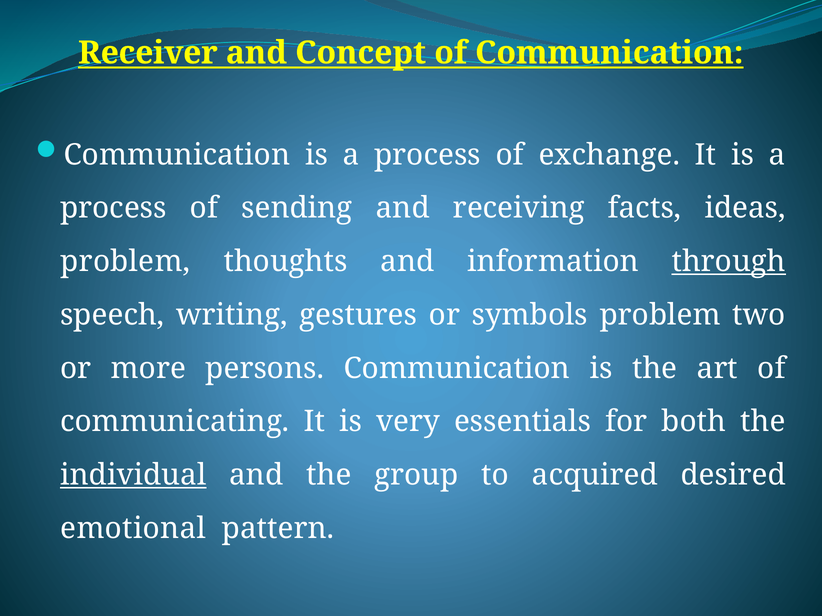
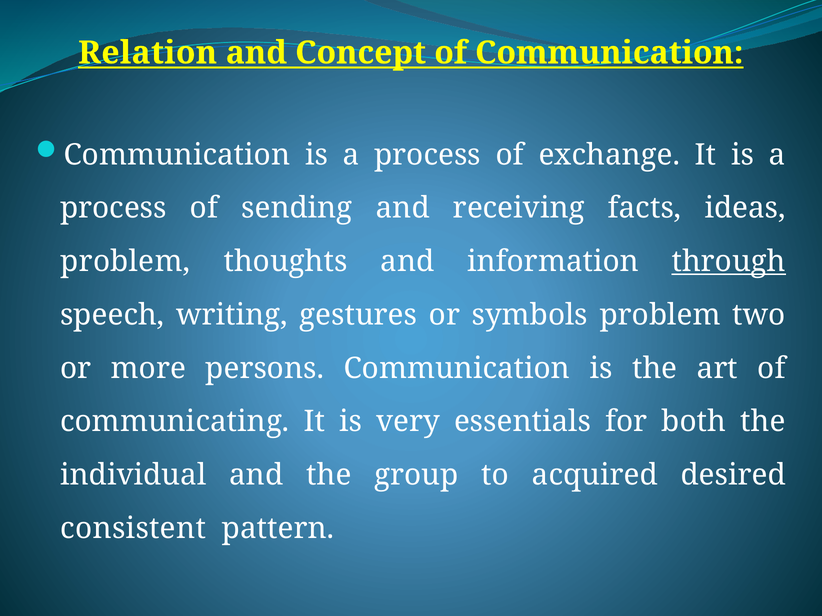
Receiver: Receiver -> Relation (148, 53)
individual underline: present -> none (133, 475)
emotional: emotional -> consistent (133, 529)
